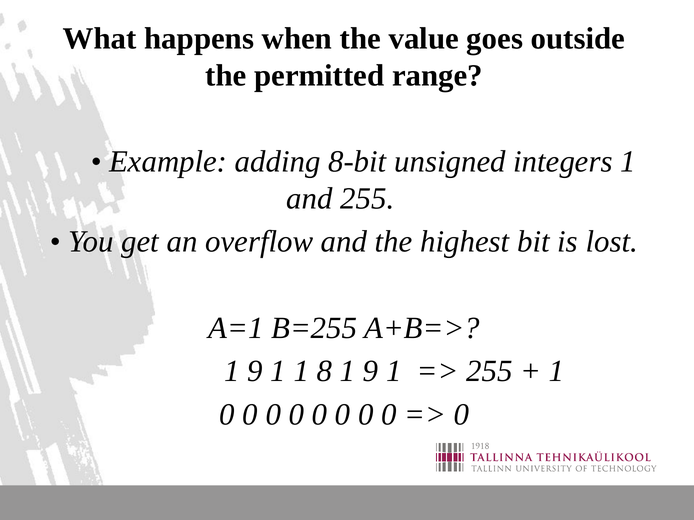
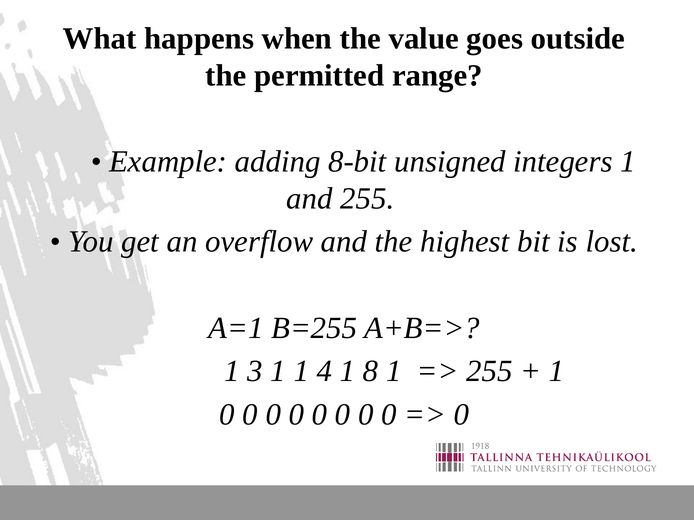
9: 9 -> 3 (255, 372)
8: 8 -> 4 (324, 372)
9: 9 -> 8 (371, 372)
